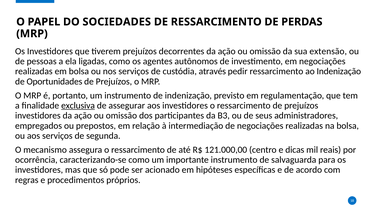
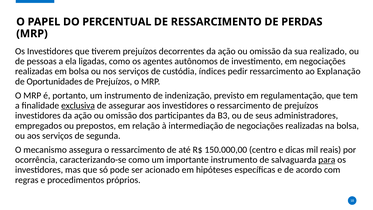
SOCIEDADES: SOCIEDADES -> PERCENTUAL (117, 22)
extensão: extensão -> realizado (328, 51)
através: através -> índices (212, 71)
ao Indenização: Indenização -> Explanação (339, 71)
121.000,00: 121.000,00 -> 150.000,00 (226, 150)
para underline: none -> present (327, 160)
